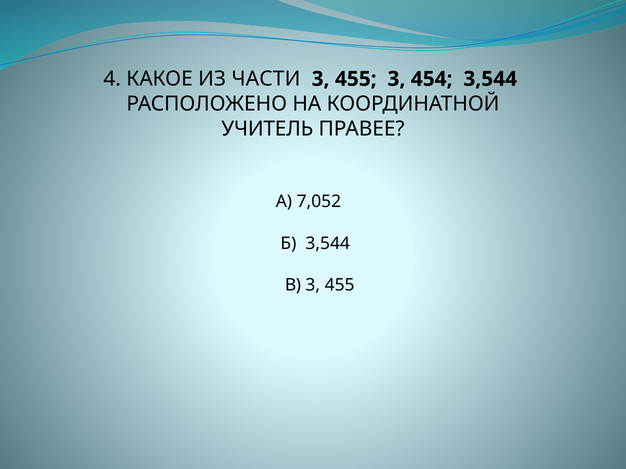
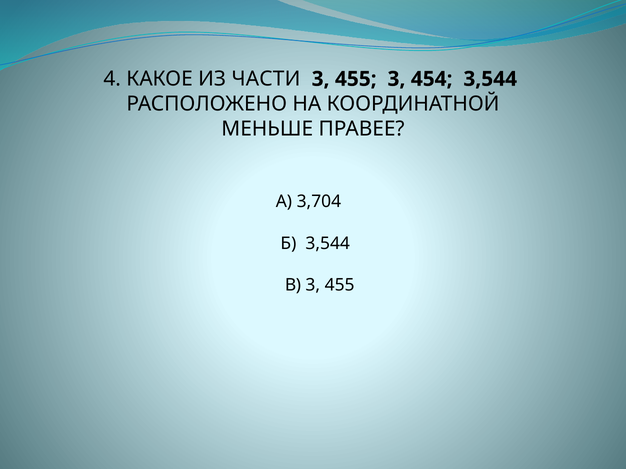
УЧИТЕЛЬ: УЧИТЕЛЬ -> МЕНЬШЕ (267, 129)
7,052: 7,052 -> 3,704 (319, 202)
